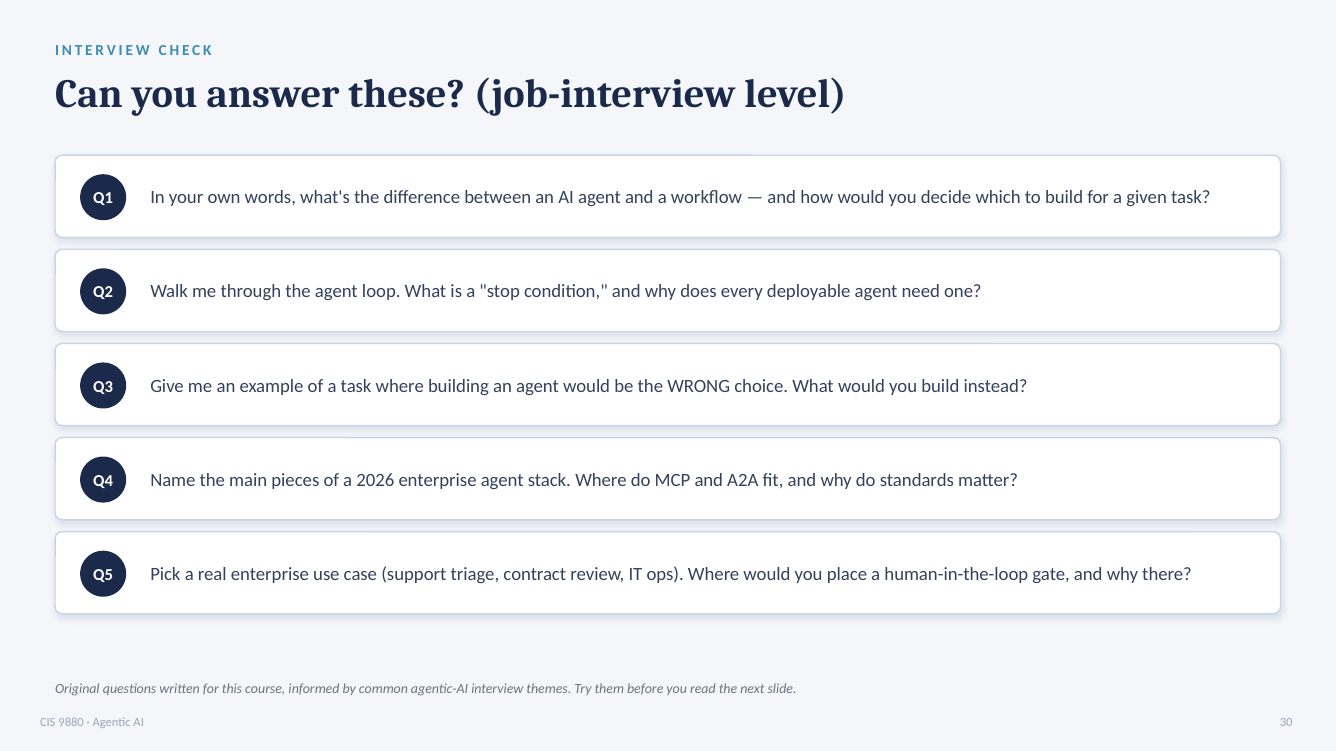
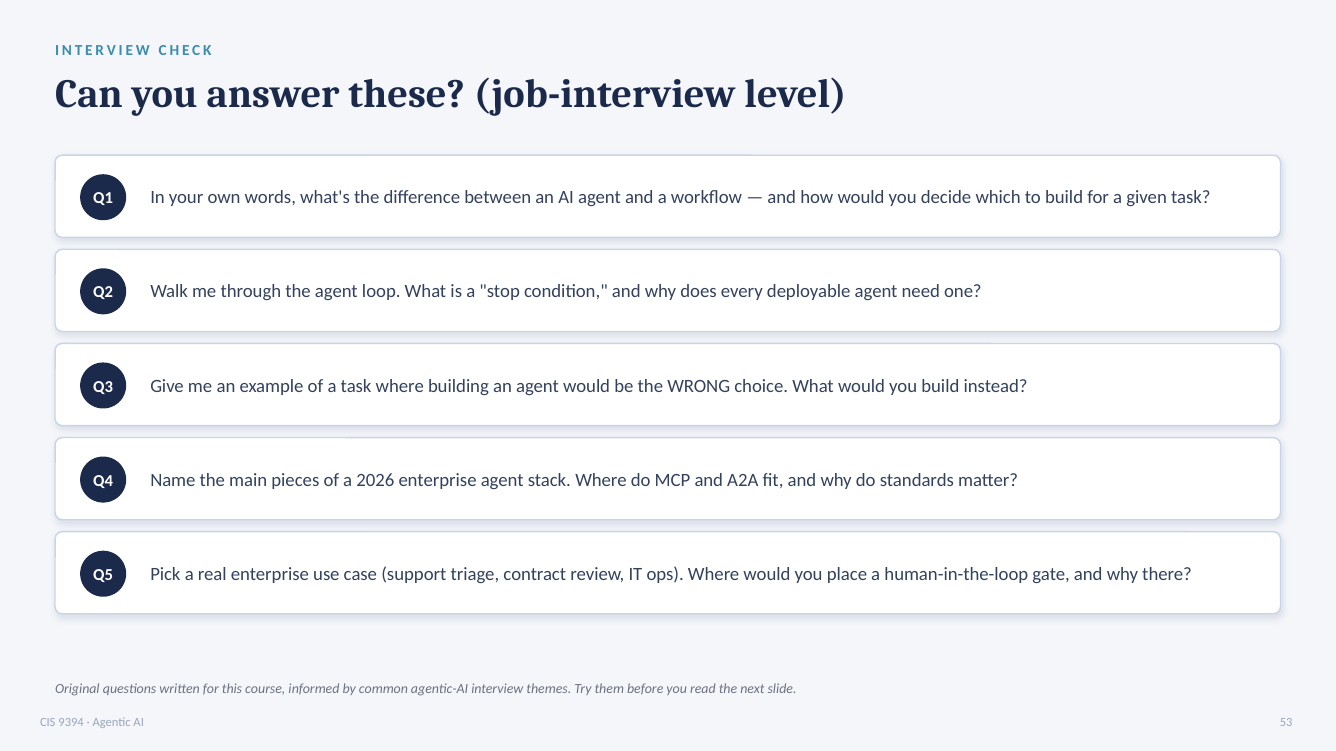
9880: 9880 -> 9394 (71, 723)
30: 30 -> 53 (1286, 723)
